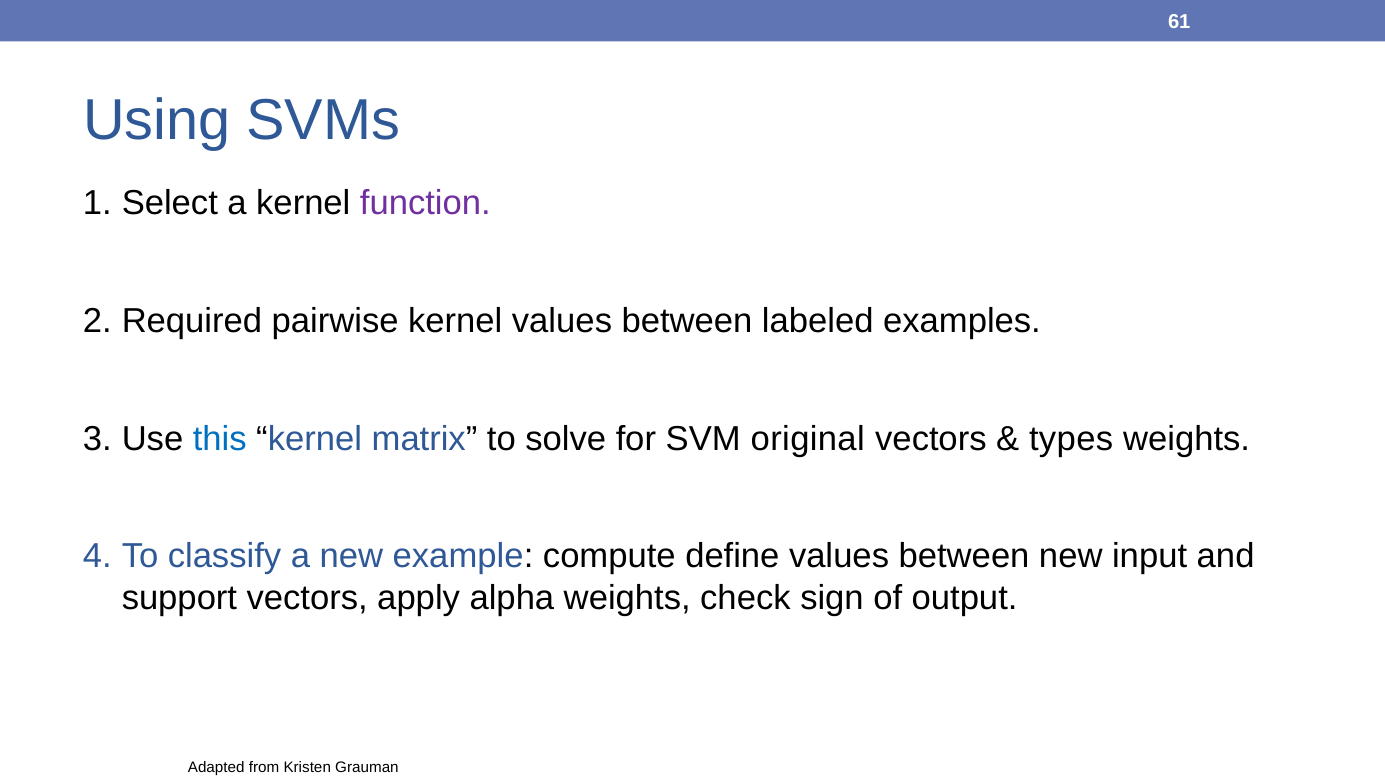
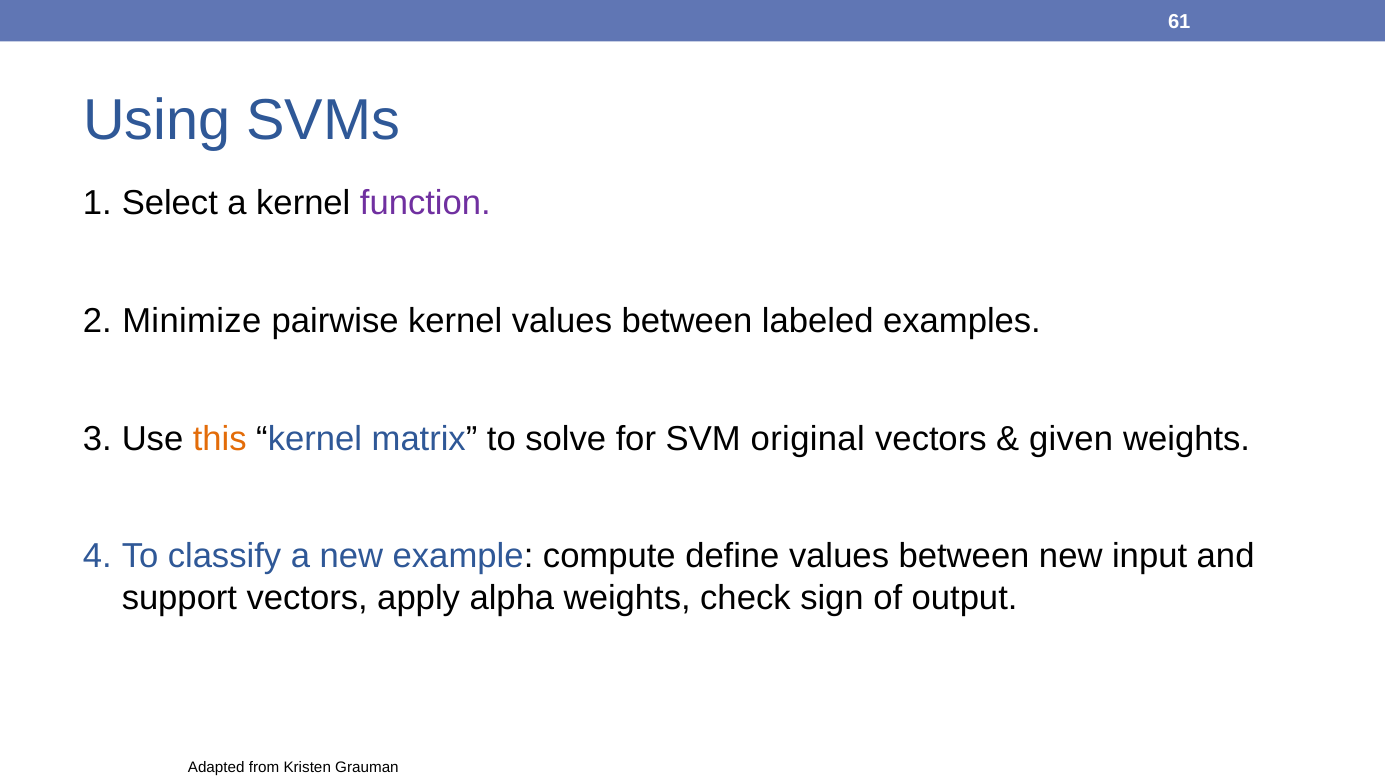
Required: Required -> Minimize (192, 321)
this colour: blue -> orange (220, 439)
types: types -> given (1071, 439)
